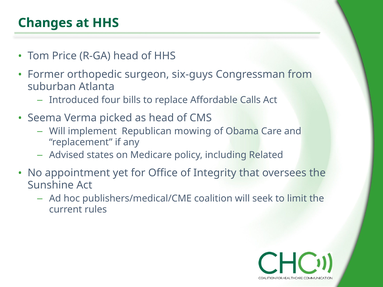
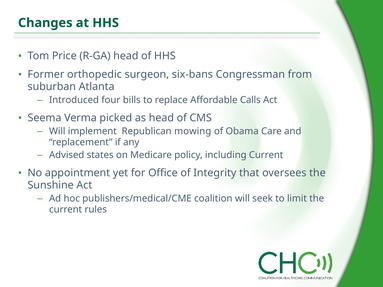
six-guys: six-guys -> six-bans (192, 75)
including Related: Related -> Current (266, 155)
